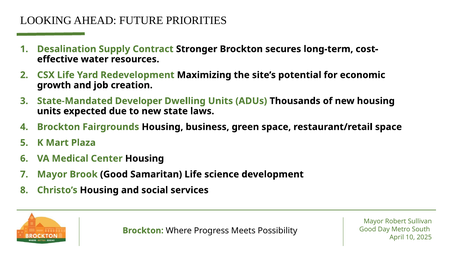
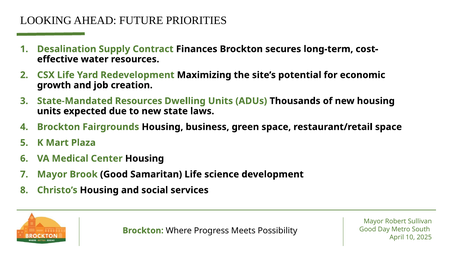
Stronger: Stronger -> Finances (197, 49)
State-Mandated Developer: Developer -> Resources (139, 101)
